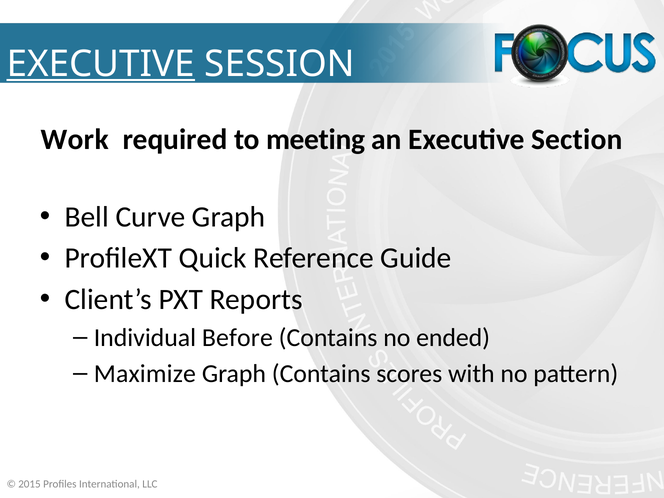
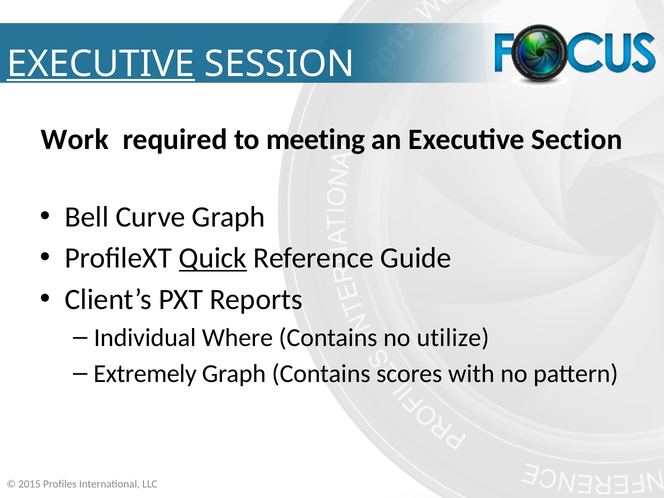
Quick underline: none -> present (213, 258)
Before: Before -> Where (237, 338)
ended: ended -> utilize (453, 338)
Maximize: Maximize -> Extremely (145, 374)
